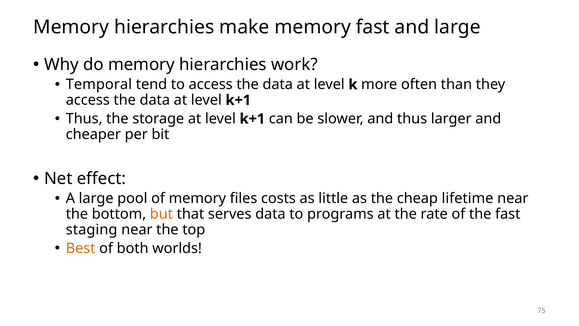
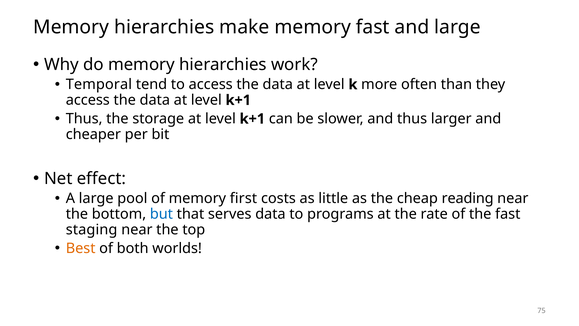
files: files -> first (243, 198)
lifetime: lifetime -> reading (468, 198)
but colour: orange -> blue (161, 214)
